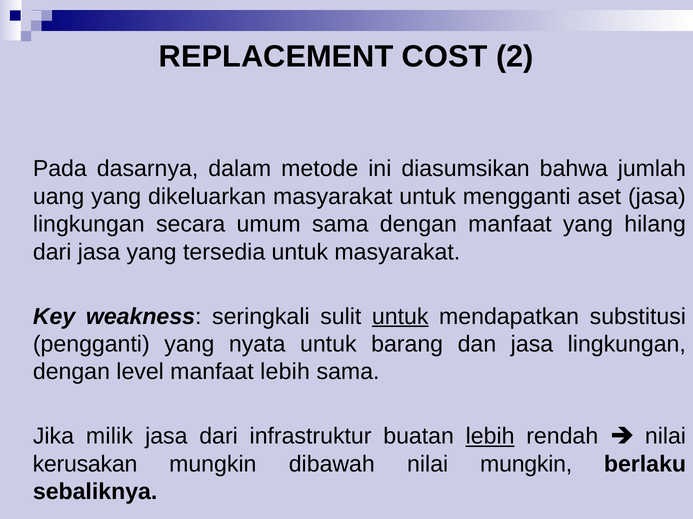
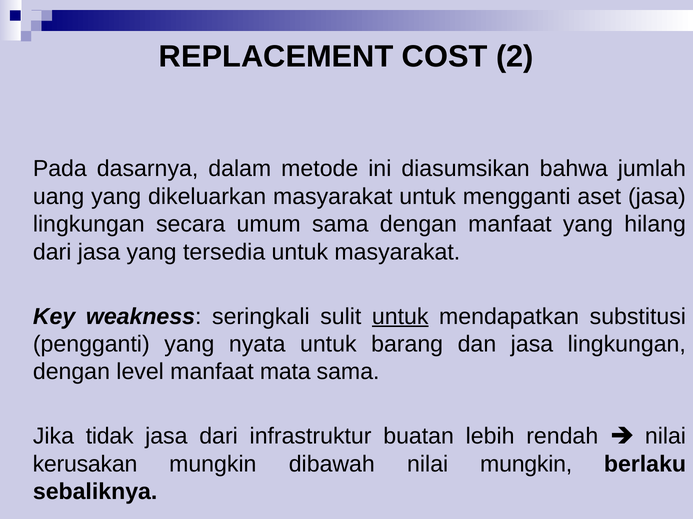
manfaat lebih: lebih -> mata (285, 372)
milik: milik -> tidak (110, 437)
lebih underline: present -> none (490, 437)
